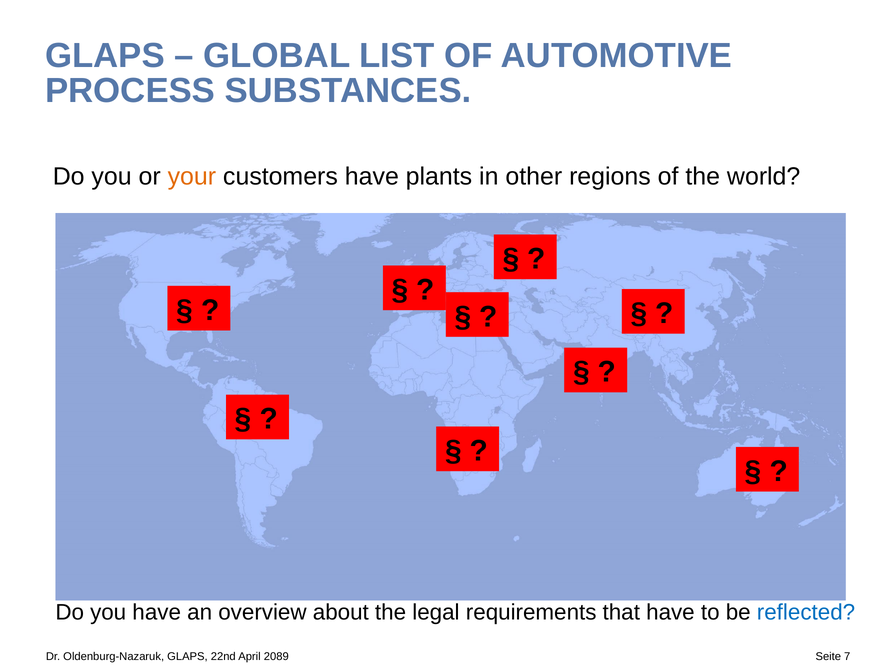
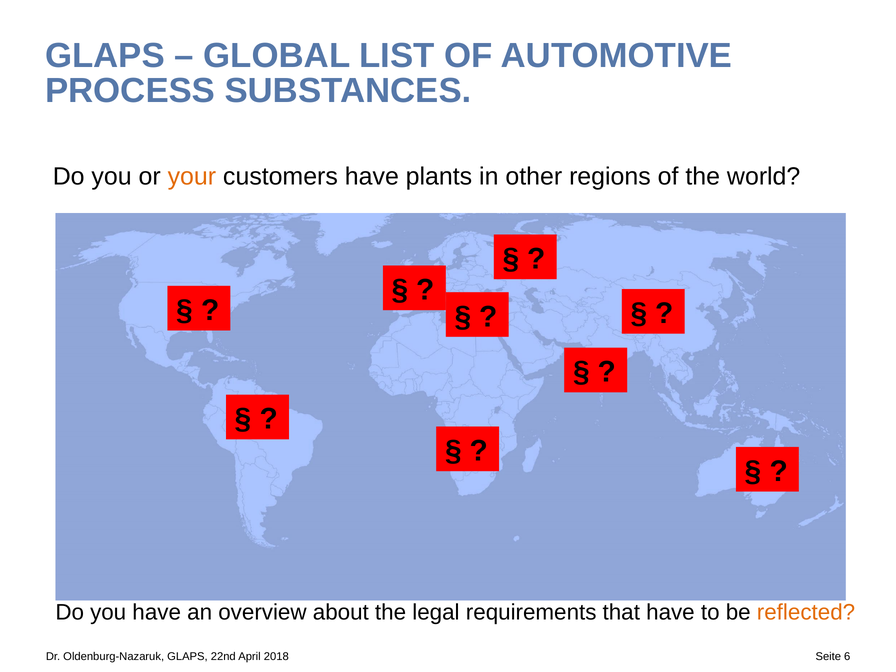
reflected colour: blue -> orange (806, 612)
2089: 2089 -> 2018 (276, 656)
7: 7 -> 6 (847, 657)
